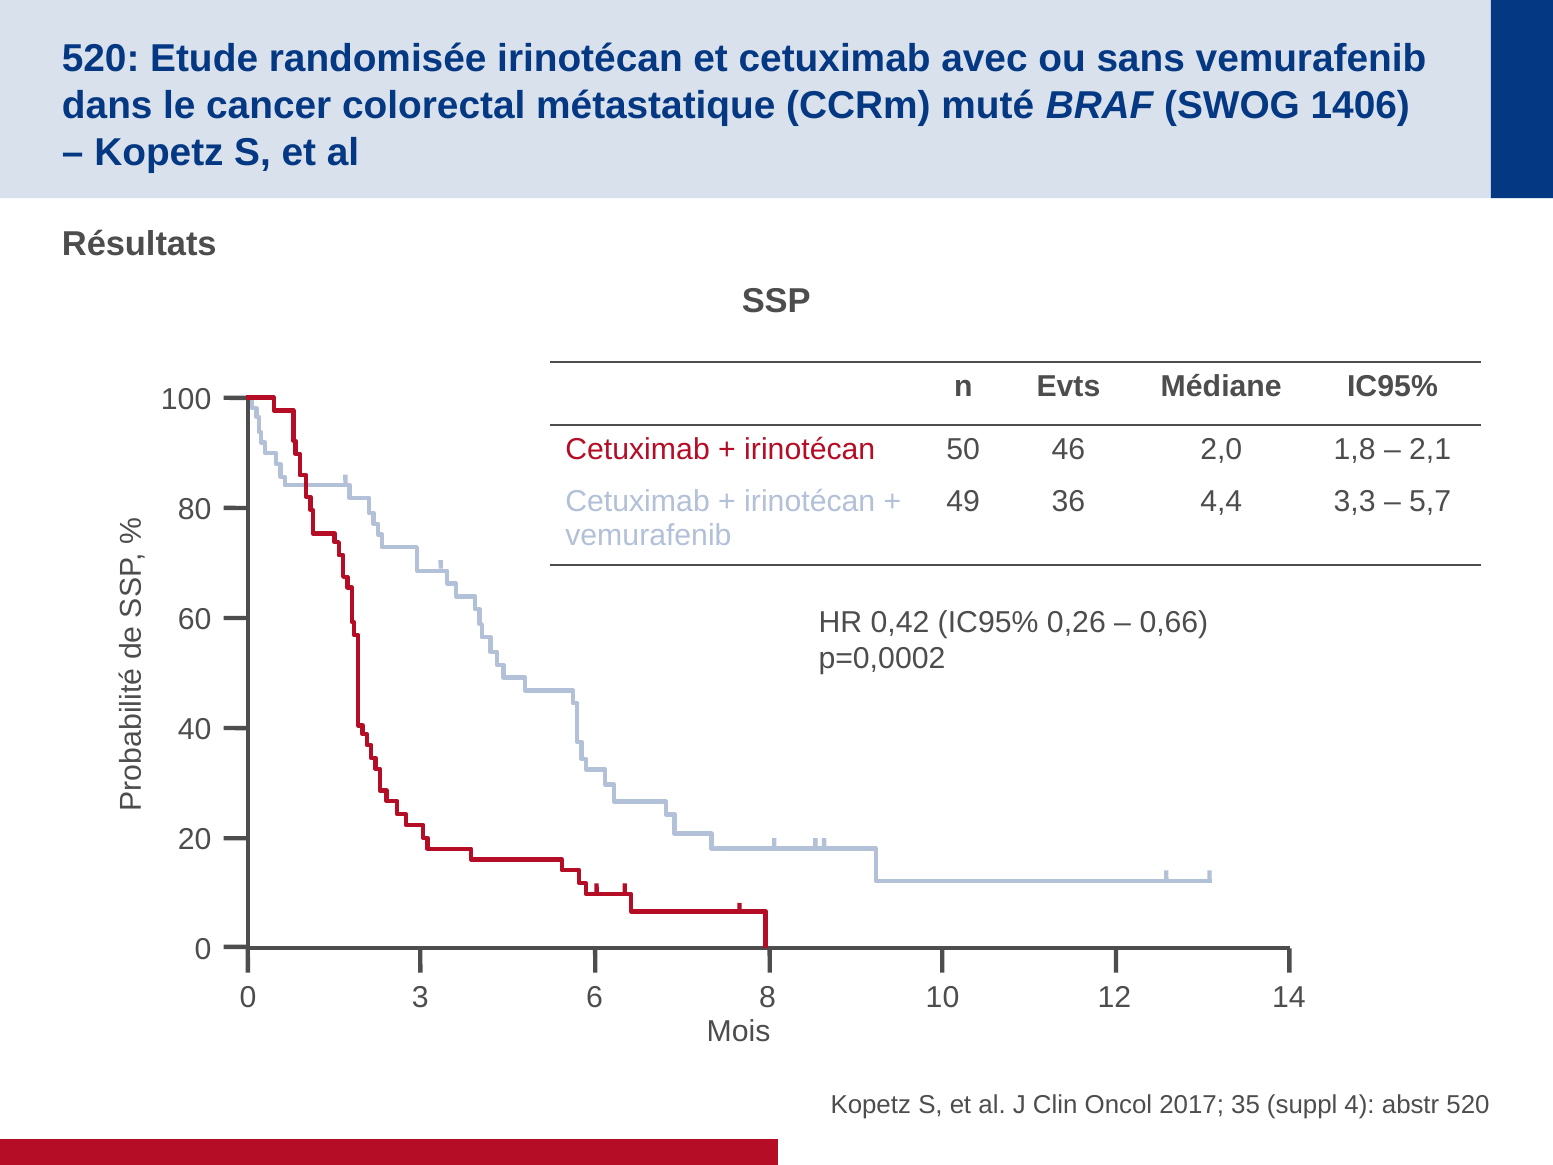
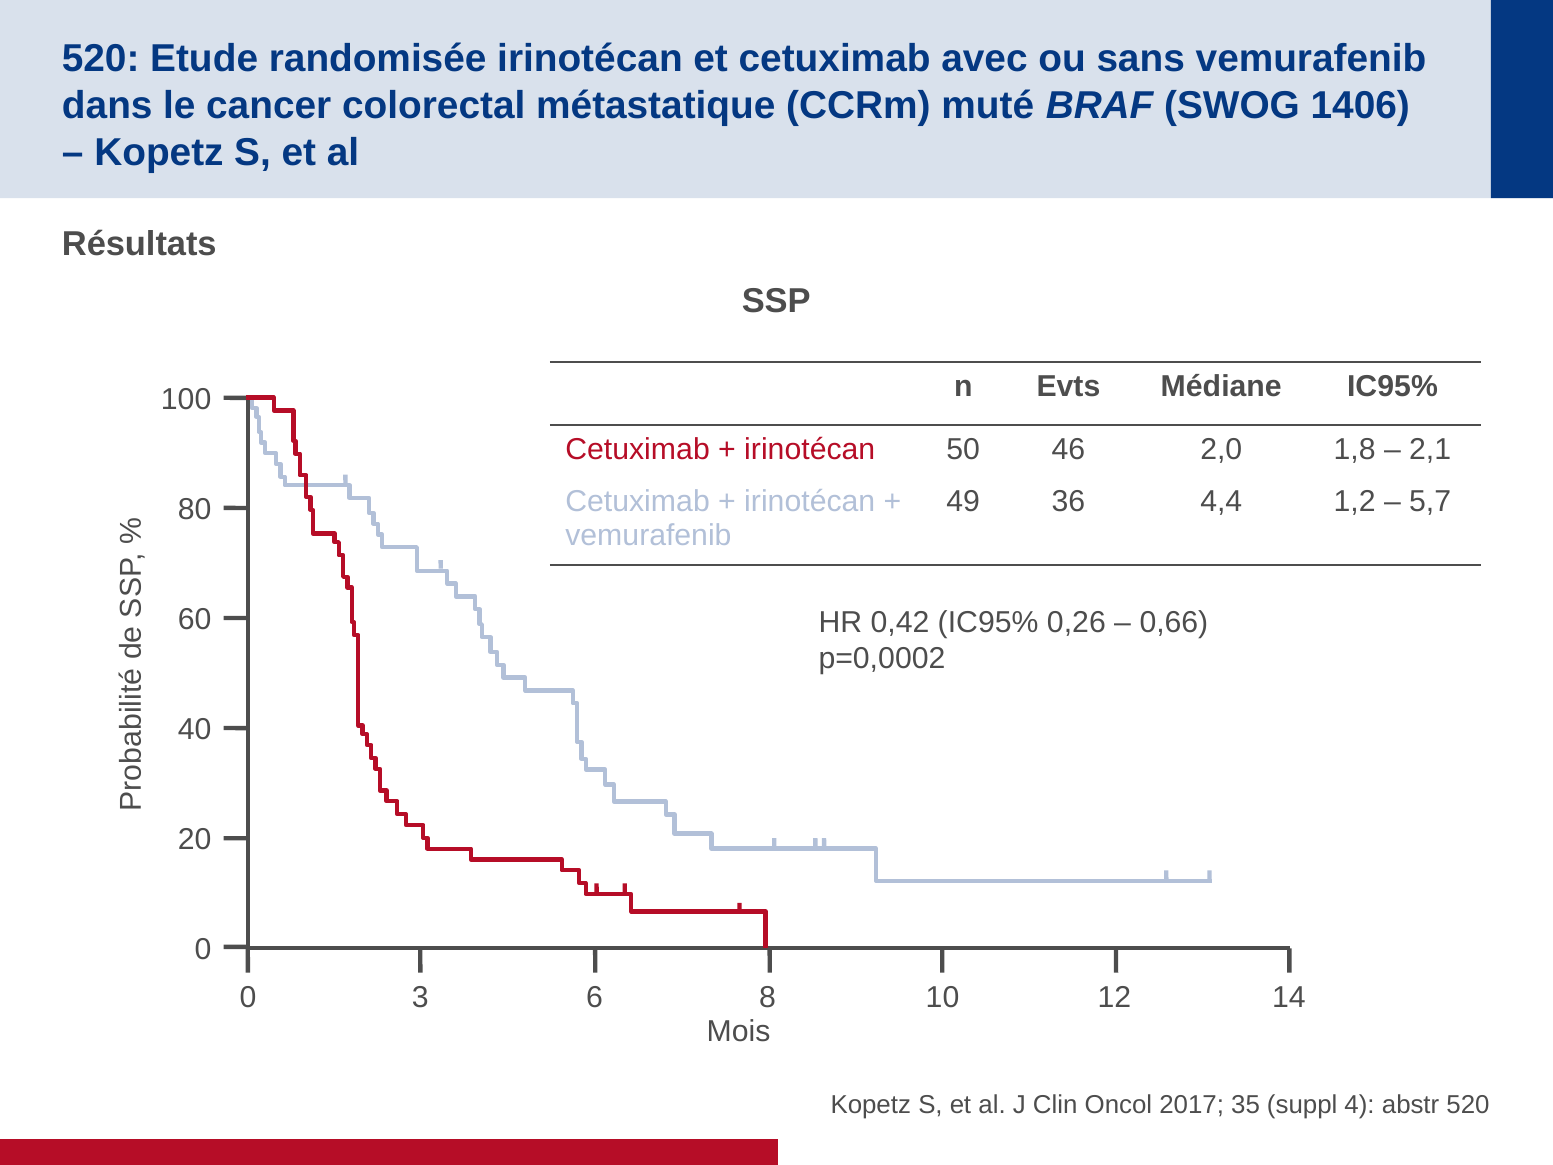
3,3: 3,3 -> 1,2 (1355, 502)
